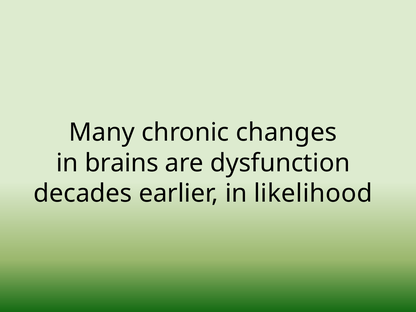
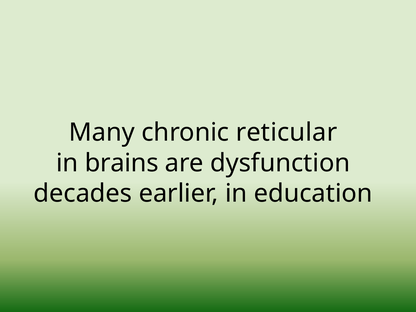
changes: changes -> reticular (286, 132)
likelihood: likelihood -> education (313, 194)
